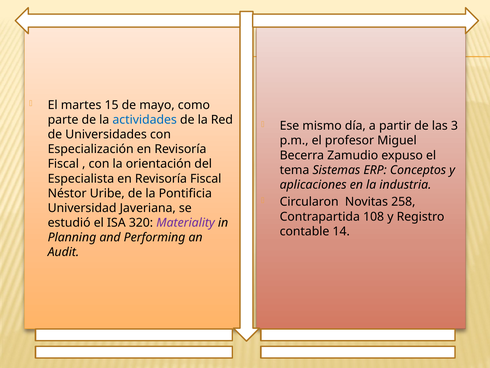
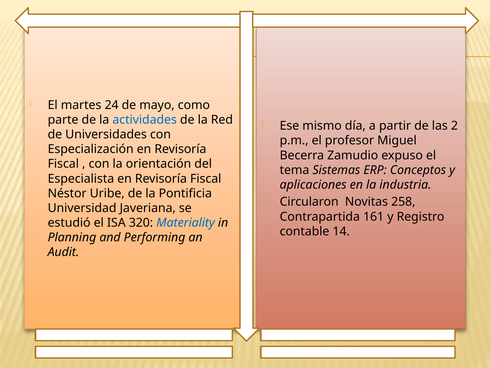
15: 15 -> 24 (112, 105)
3: 3 -> 2 (454, 126)
108: 108 -> 161 (374, 216)
Materiality colour: purple -> blue (186, 222)
